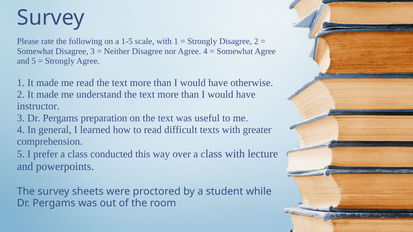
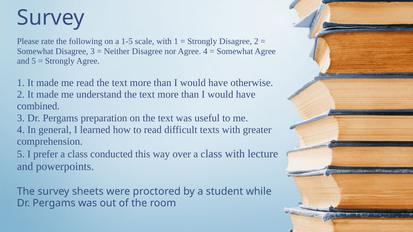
instructor: instructor -> combined (38, 106)
